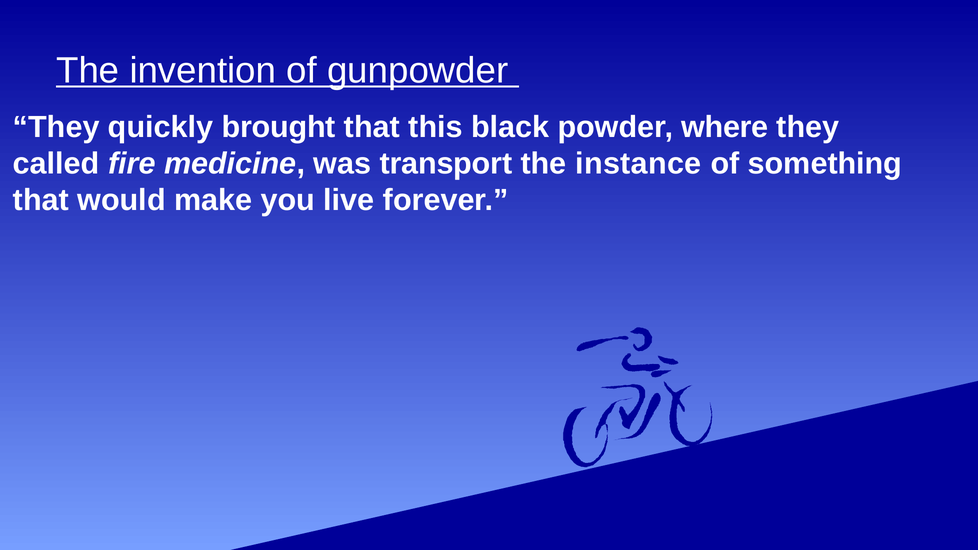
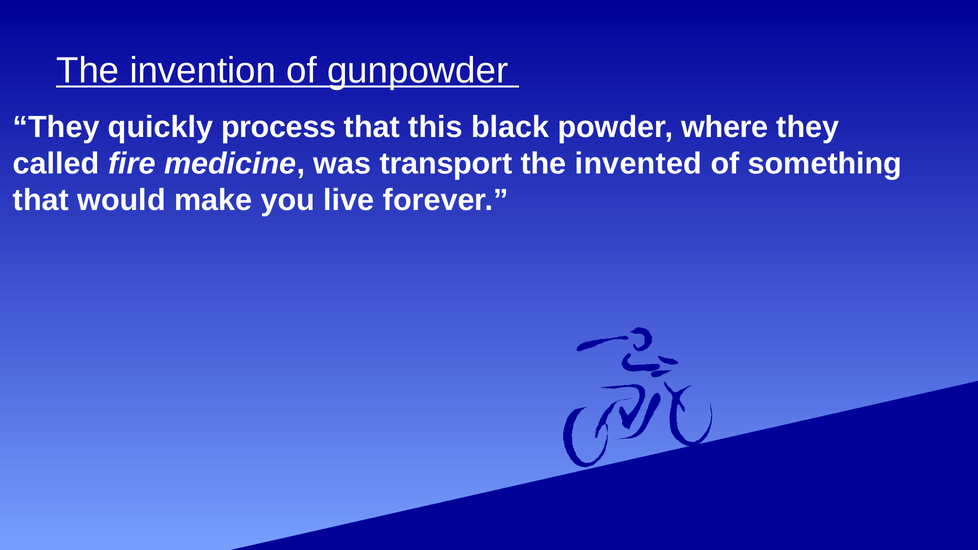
brought: brought -> process (279, 127)
instance: instance -> invented (638, 164)
